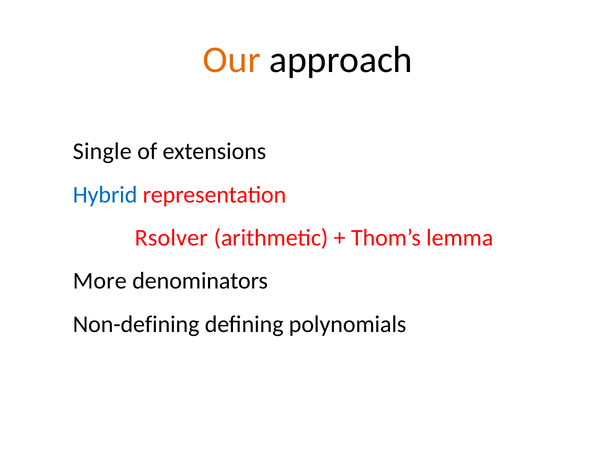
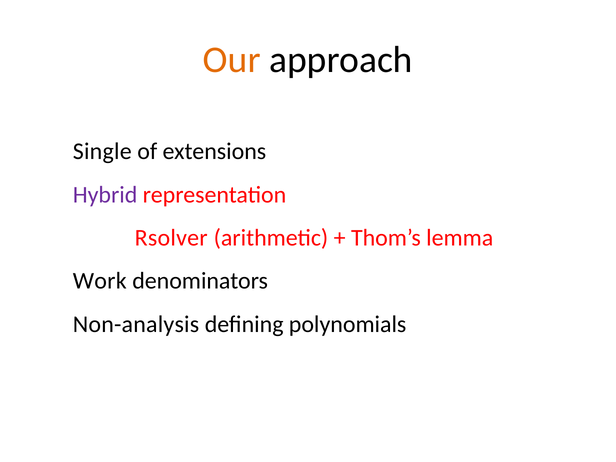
Hybrid colour: blue -> purple (105, 195)
More: More -> Work (100, 281)
Non-defining: Non-defining -> Non-analysis (136, 324)
